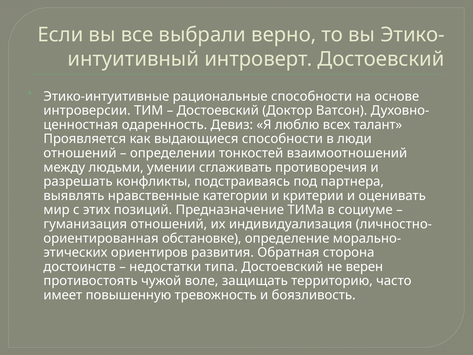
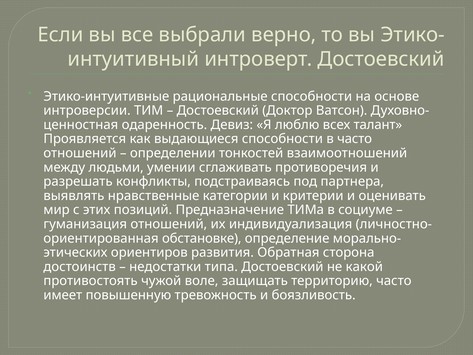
в люди: люди -> часто (355, 139)
верен: верен -> какой (364, 267)
